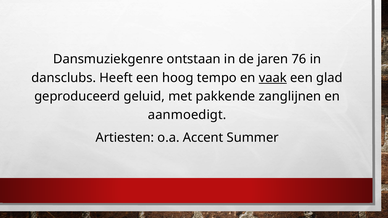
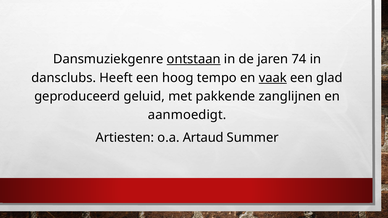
ontstaan underline: none -> present (194, 59)
76: 76 -> 74 (299, 59)
Accent: Accent -> Artaud (203, 138)
